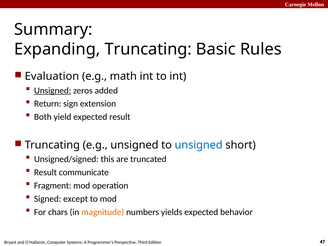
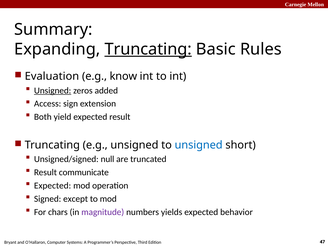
Truncating underline: none -> present (148, 49)
math: math -> know (123, 76)
Return: Return -> Access (48, 104)
this: this -> null (107, 159)
Fragment: Fragment -> Expected (53, 186)
magnitude colour: orange -> purple (103, 212)
